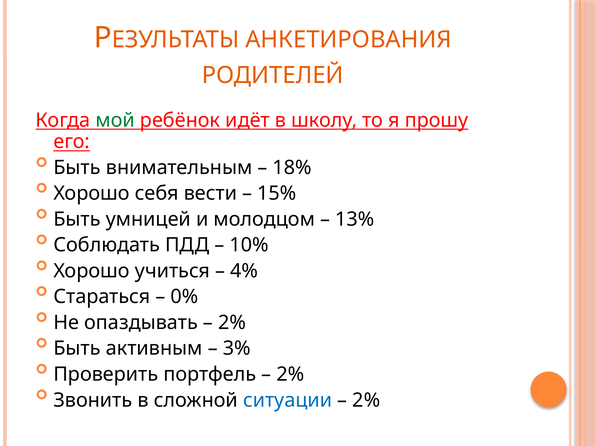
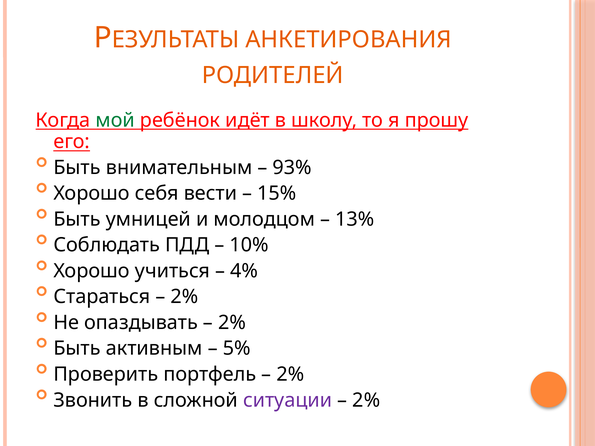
18%: 18% -> 93% (292, 168)
0%: 0% -> 2% (184, 297)
3%: 3% -> 5% (237, 349)
ситуации colour: blue -> purple (288, 400)
